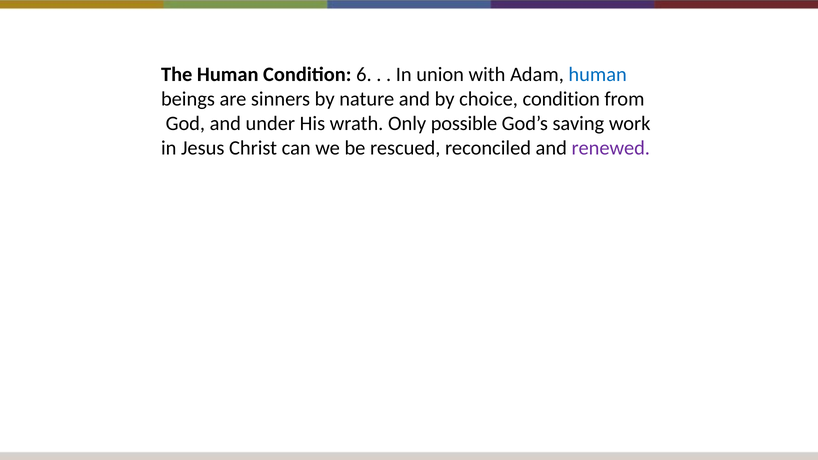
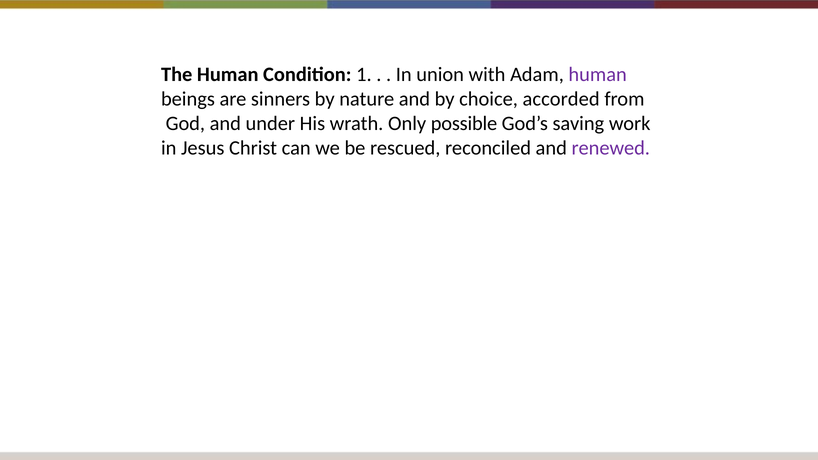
6: 6 -> 1 (364, 75)
human colour: blue -> purple (598, 75)
choice condition: condition -> accorded (561, 99)
